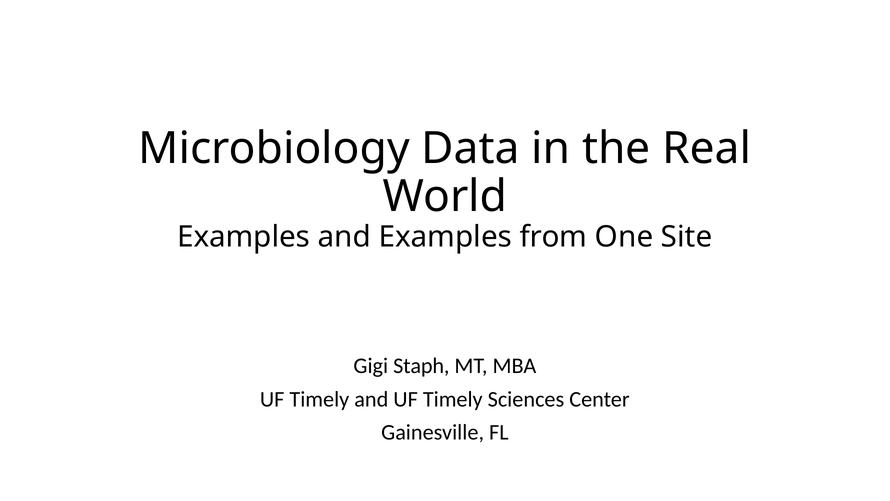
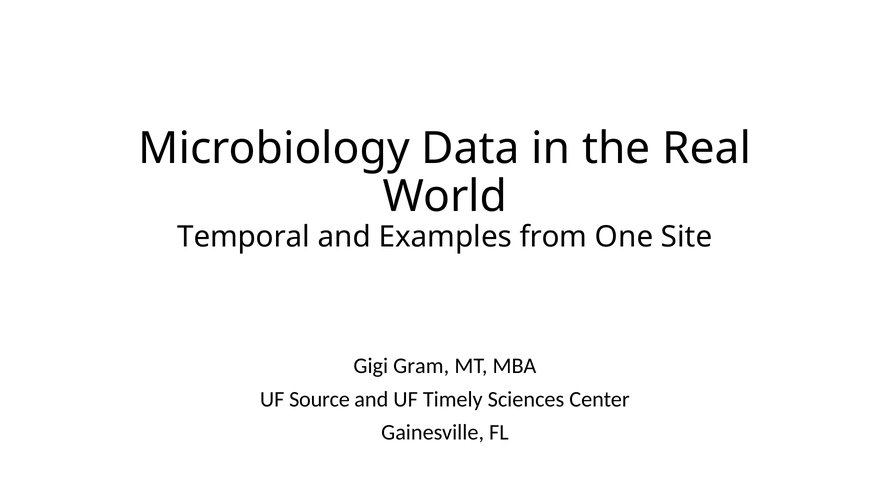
Examples: Examples -> Temporal (244, 237)
Staph: Staph -> Gram (421, 366)
Timely: Timely -> Source (319, 399)
